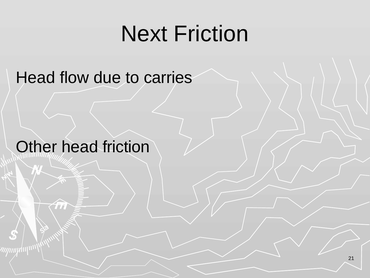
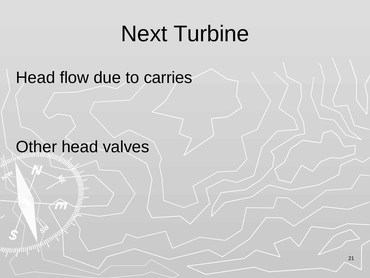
Next Friction: Friction -> Turbine (211, 34)
head friction: friction -> valves (126, 147)
